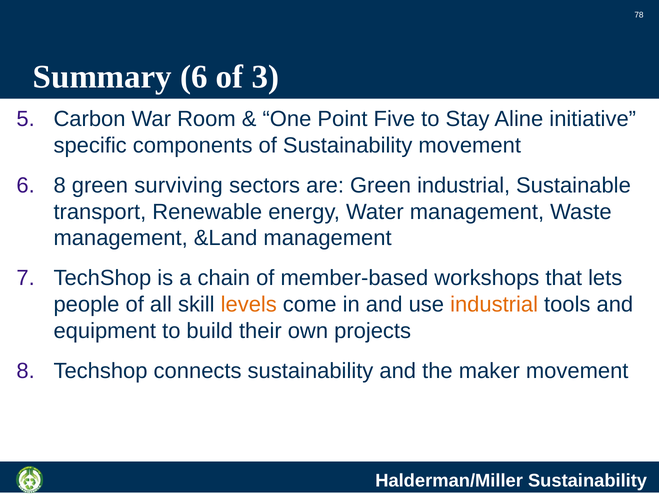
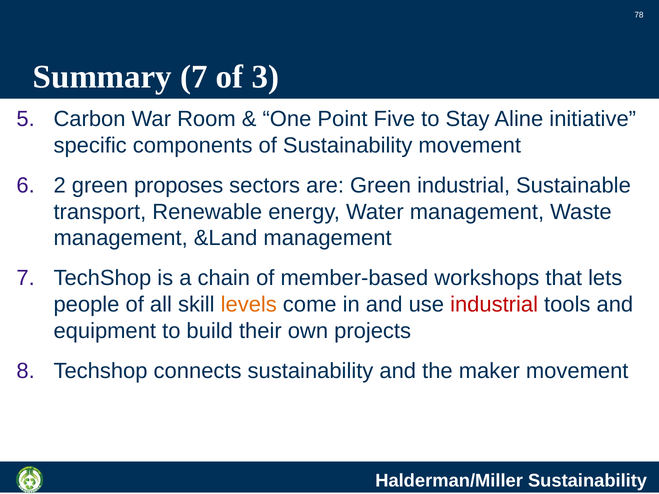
Summary 6: 6 -> 7 (194, 77)
6 8: 8 -> 2 (60, 186)
surviving: surviving -> proposes (179, 186)
industrial colour: orange -> red (494, 305)
